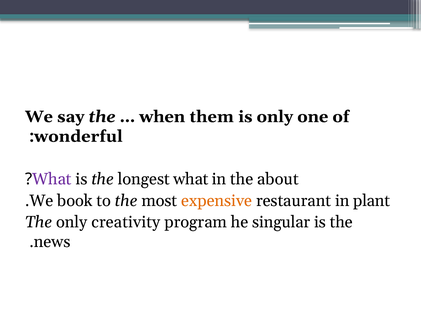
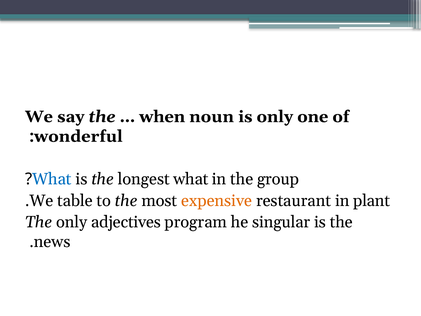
them: them -> noun (212, 117)
What colour: purple -> blue (52, 179)
about: about -> group (278, 179)
book: book -> table (75, 201)
creativity: creativity -> adjectives (126, 222)
